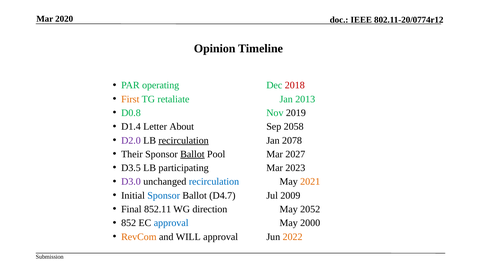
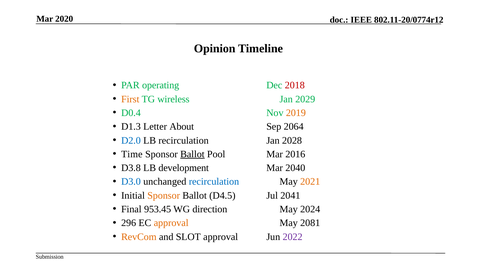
retaliate: retaliate -> wireless (173, 99)
2013: 2013 -> 2029 (305, 99)
D0.8: D0.8 -> D0.4 (131, 113)
2019 colour: black -> orange (296, 113)
D1.4: D1.4 -> D1.3 (131, 127)
2058: 2058 -> 2064 (294, 127)
D2.0 colour: purple -> blue (131, 141)
recirculation underline: present -> none (184, 141)
2078: 2078 -> 2028 (292, 141)
Their: Their -> Time (132, 154)
2027: 2027 -> 2016 (295, 154)
D3.5: D3.5 -> D3.8 (131, 168)
participating: participating -> development (184, 168)
2023: 2023 -> 2040 (295, 168)
D3.0 colour: purple -> blue (131, 182)
Sponsor colour: blue -> orange (164, 196)
D4.7: D4.7 -> D4.5 (222, 196)
2009: 2009 -> 2041 (290, 196)
852.11: 852.11 -> 953.45 (158, 210)
2052: 2052 -> 2024 (310, 210)
852: 852 -> 296 (129, 223)
approval colour: blue -> orange (171, 223)
2000: 2000 -> 2081 (310, 223)
WILL: WILL -> SLOT (188, 237)
2022 colour: orange -> purple (293, 237)
